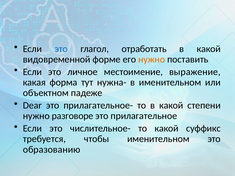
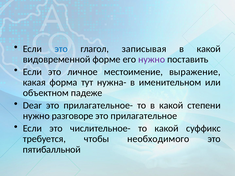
отработать: отработать -> записывая (144, 49)
нужно colour: orange -> purple (152, 59)
чтобы именительном: именительном -> необходимого (158, 139)
образованию: образованию -> пятибалльной (52, 150)
